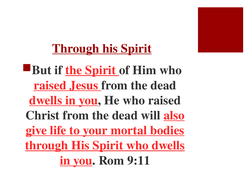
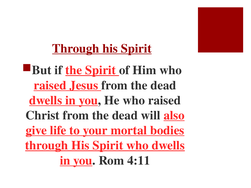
9:11: 9:11 -> 4:11 (139, 161)
